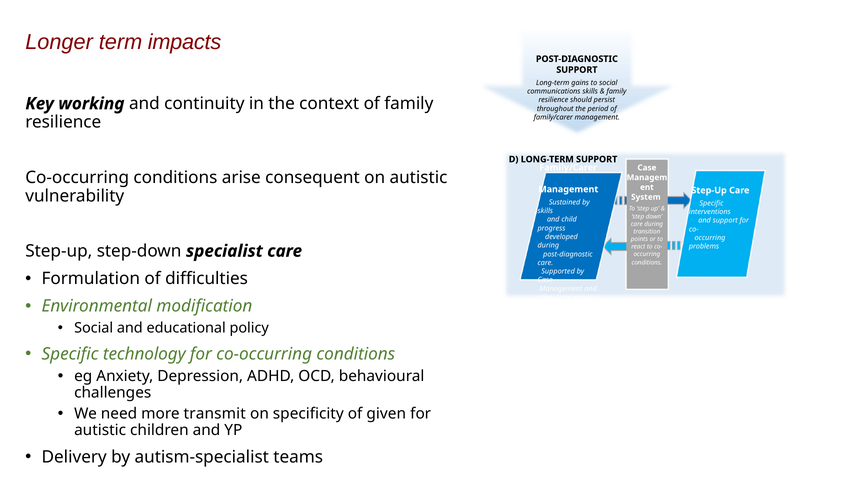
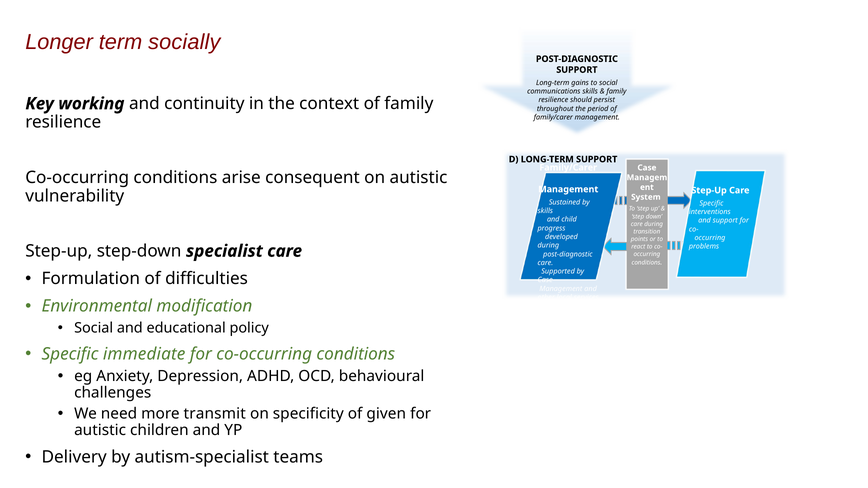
impacts: impacts -> socially (184, 42)
technology: technology -> immediate (144, 354)
